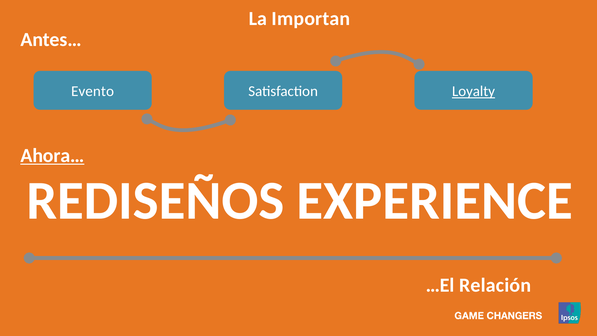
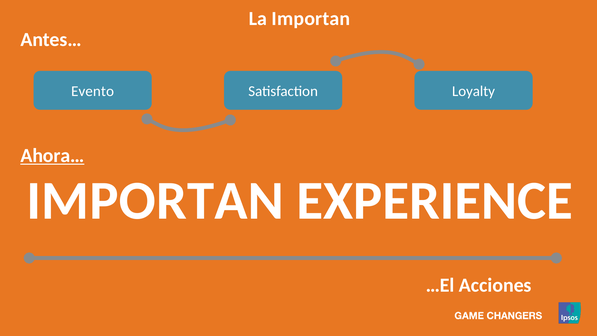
Loyalty underline: present -> none (474, 91)
REDISEÑOS: REDISEÑOS -> IMPORTAN (155, 201)
Relación: Relación -> Acciones (495, 285)
